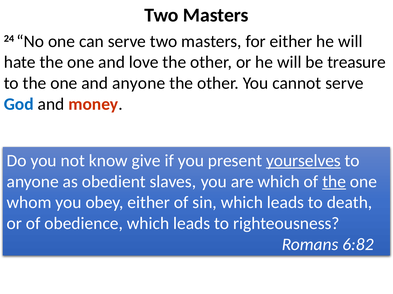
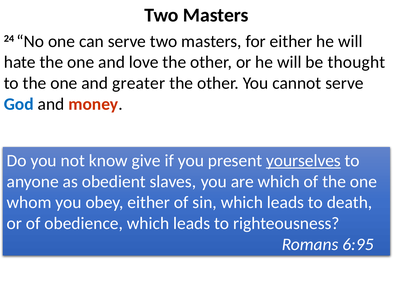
treasure: treasure -> thought (356, 62)
and anyone: anyone -> greater (139, 83)
the underline: present -> none (334, 182)
6:82: 6:82 -> 6:95 (358, 245)
